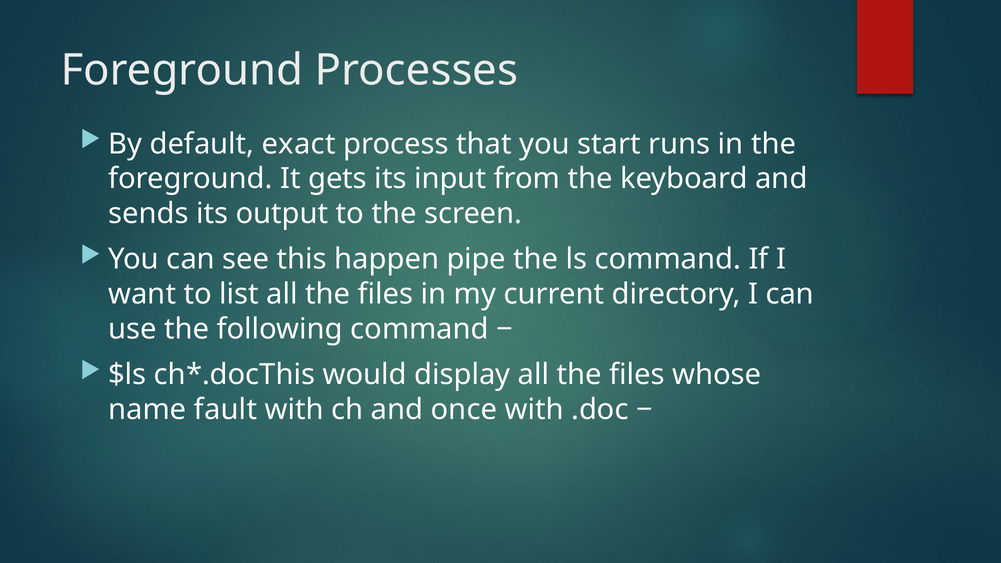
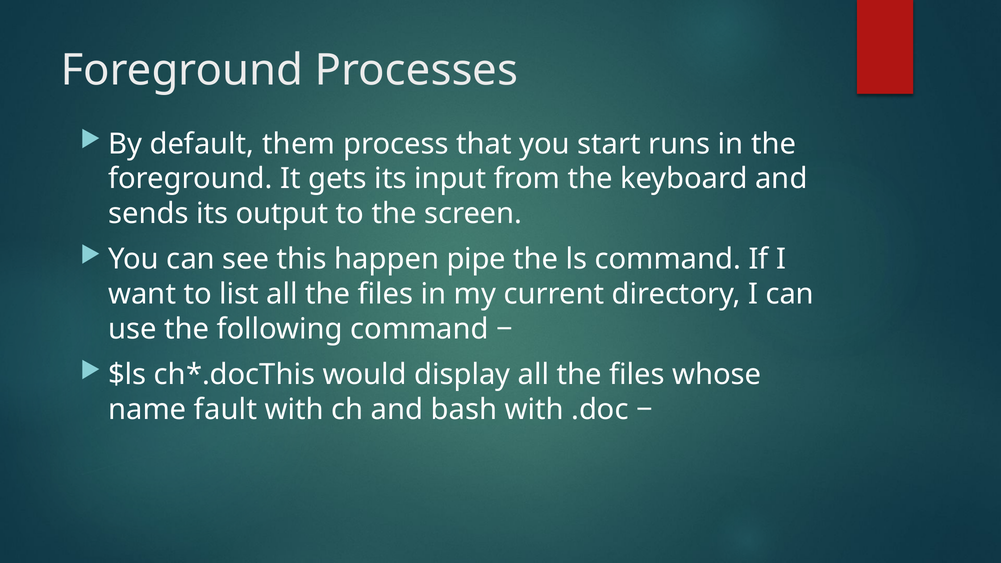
exact: exact -> them (299, 144)
once: once -> bash (464, 410)
